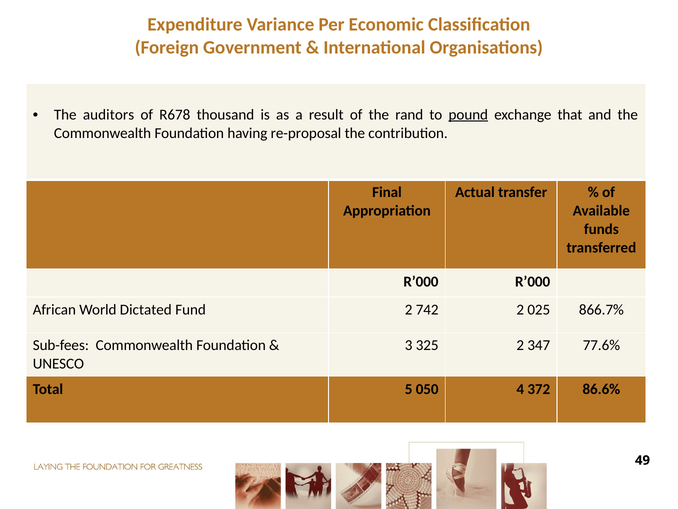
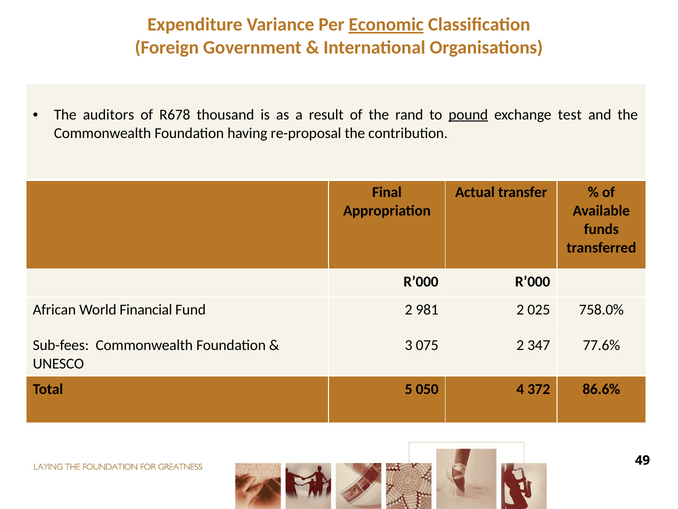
Economic underline: none -> present (386, 25)
that: that -> test (570, 115)
Dictated: Dictated -> Financial (146, 309)
742: 742 -> 981 (427, 309)
866.7%: 866.7% -> 758.0% (601, 309)
325: 325 -> 075 (427, 345)
